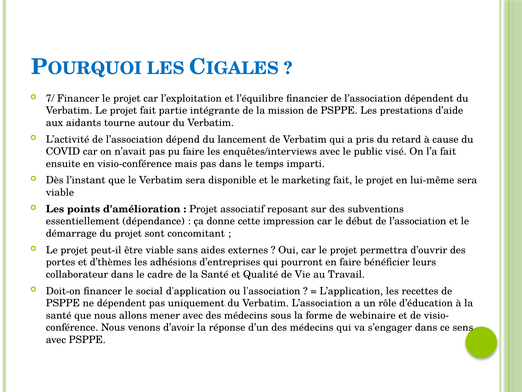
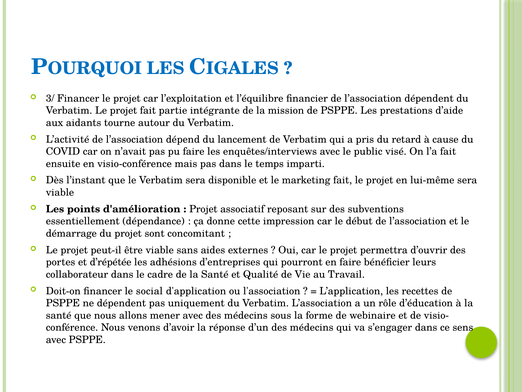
7/: 7/ -> 3/ (50, 98)
d’thèmes: d’thèmes -> d’répétée (111, 262)
